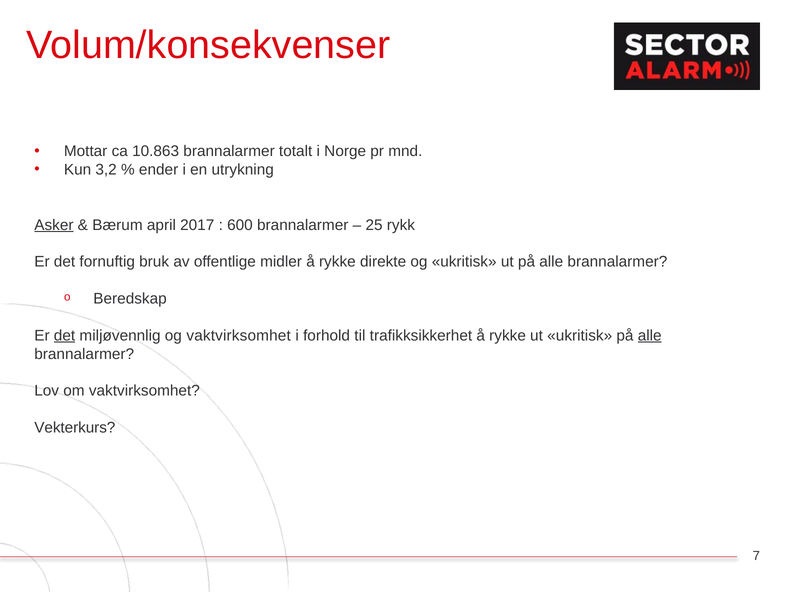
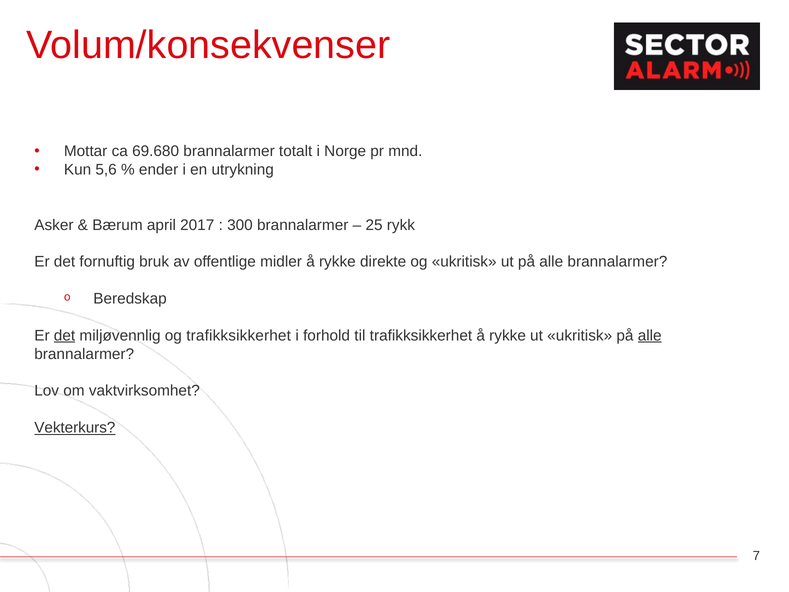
10.863: 10.863 -> 69.680 (156, 151)
3,2: 3,2 -> 5,6 (106, 170)
Asker underline: present -> none (54, 225)
600: 600 -> 300 (240, 225)
og vaktvirksomhet: vaktvirksomhet -> trafikksikkerhet (239, 335)
Vekterkurs underline: none -> present (75, 428)
